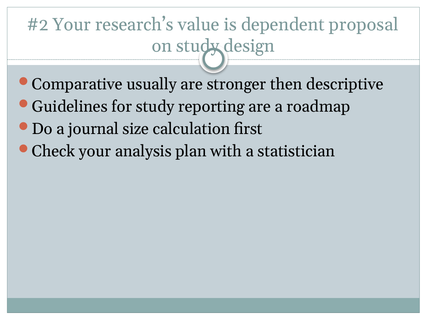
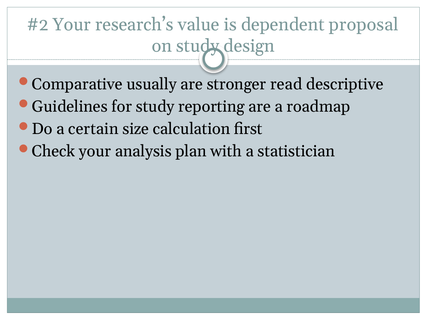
then: then -> read (286, 84)
journal: journal -> certain (93, 129)
